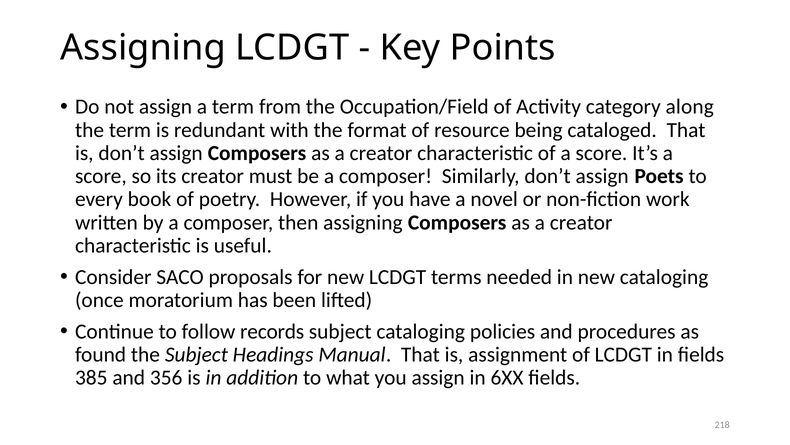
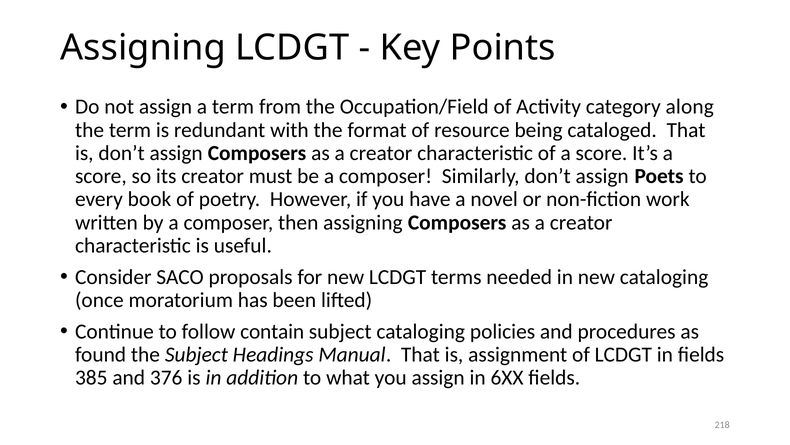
records: records -> contain (272, 331)
356: 356 -> 376 (166, 377)
